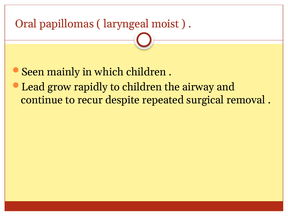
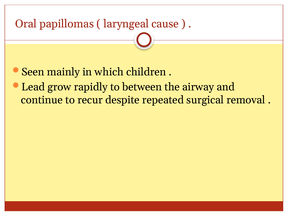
moist: moist -> cause (165, 24)
to children: children -> between (142, 87)
